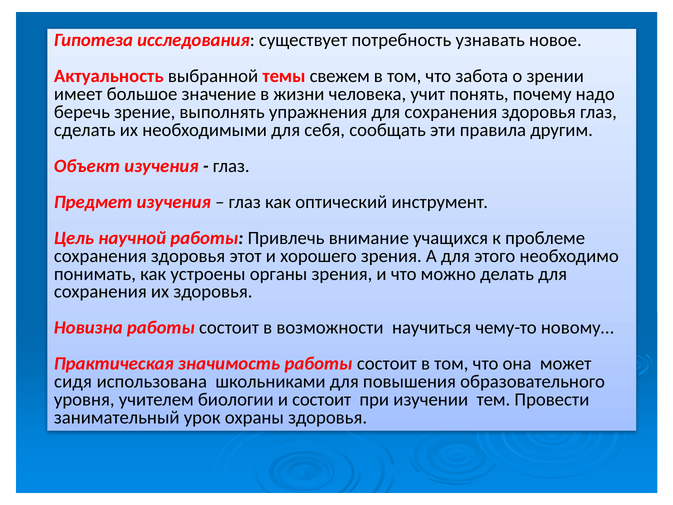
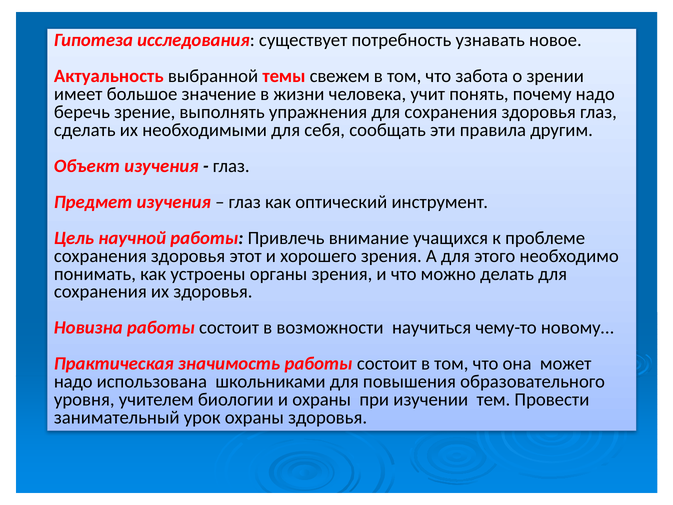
сидя: сидя -> надо (73, 381)
и состоит: состоит -> охраны (322, 399)
